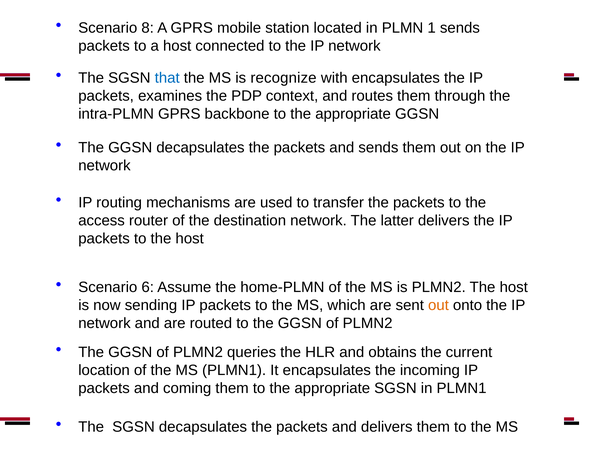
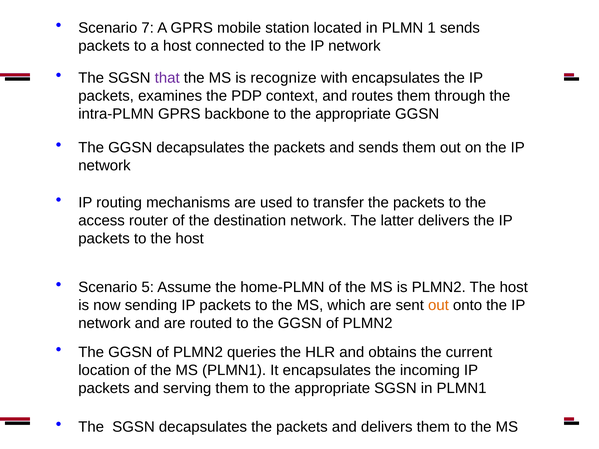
8: 8 -> 7 (148, 28)
that colour: blue -> purple (167, 78)
6: 6 -> 5 (148, 288)
coming: coming -> serving (187, 388)
